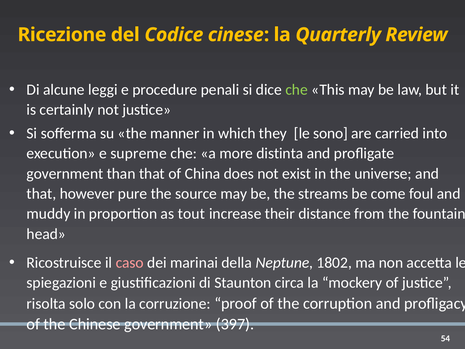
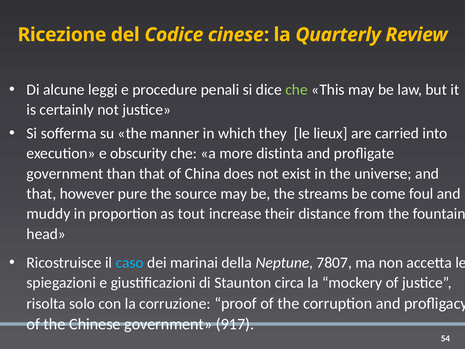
sono: sono -> lieux (331, 133)
supreme: supreme -> obscurity (139, 153)
caso colour: pink -> light blue (130, 263)
1802: 1802 -> 7807 (334, 263)
397: 397 -> 917 (235, 324)
